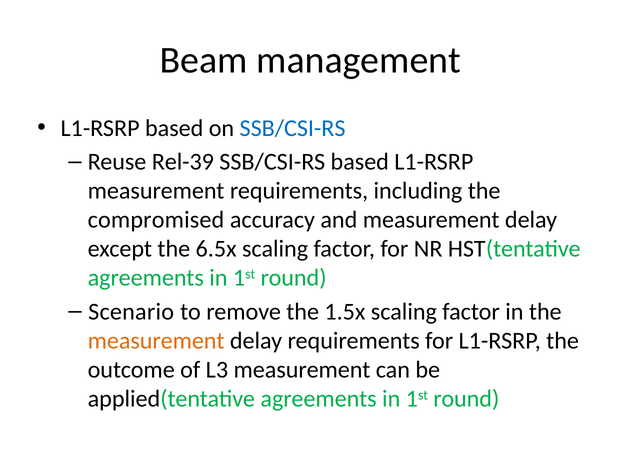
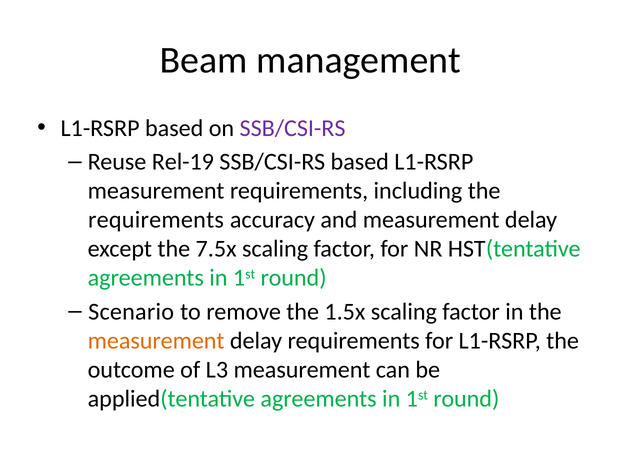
SSB/CSI-RS colour: blue -> purple (293, 128)
Rel-39: Rel-39 -> Rel-19 (183, 162)
compromised: compromised -> requirements (156, 220)
6.5x: 6.5x -> 7.5x (216, 249)
